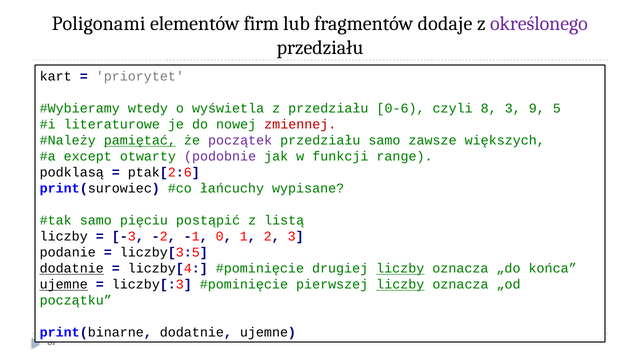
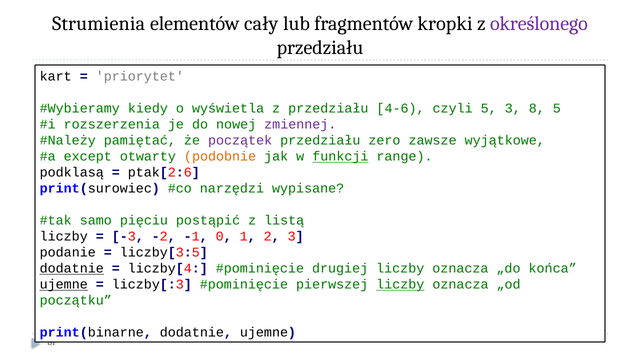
Poligonami: Poligonami -> Strumienia (99, 24)
firm: firm -> cały (261, 24)
dodaje: dodaje -> kropki (445, 24)
wtedy: wtedy -> kiedy (148, 108)
0-6: 0-6 -> 4-6 (401, 108)
czyli 8: 8 -> 5 (489, 108)
9: 9 -> 8 (537, 108)
literaturowe: literaturowe -> rozszerzenia (112, 124)
zmiennej colour: red -> purple (300, 124)
pamiętać underline: present -> none (140, 140)
przedziału samo: samo -> zero (384, 140)
większych: większych -> wyjątkowe (505, 140)
podobnie colour: purple -> orange (220, 156)
funkcji underline: none -> present (340, 156)
łańcuchy: łańcuchy -> narzędzi (232, 189)
liczby underline: present -> none (400, 269)
